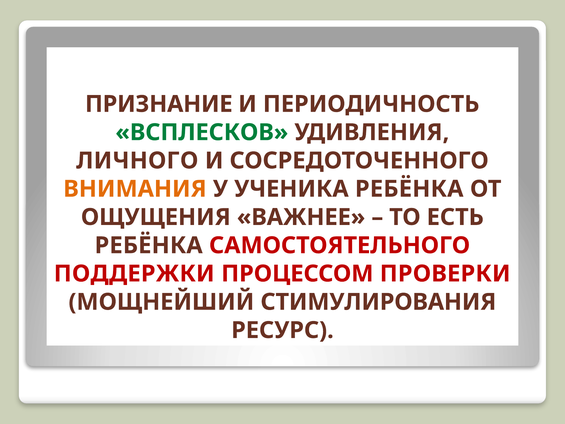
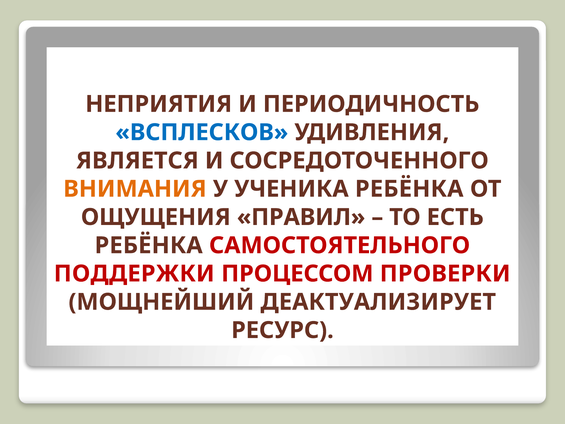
ПРИЗНАНИЕ: ПРИЗНАНИЕ -> НЕПРИЯТИЯ (159, 104)
ВСПЛЕСКОВ colour: green -> blue (202, 132)
ЛИЧНОГО: ЛИЧНОГО -> ЯВЛЯЕТСЯ (137, 161)
ВАЖНЕЕ: ВАЖНЕЕ -> ПРАВИЛ (301, 217)
СТИМУЛИРОВАНИЯ: СТИМУЛИРОВАНИЯ -> ДЕАКТУАЛИЗИРУЕТ (378, 302)
